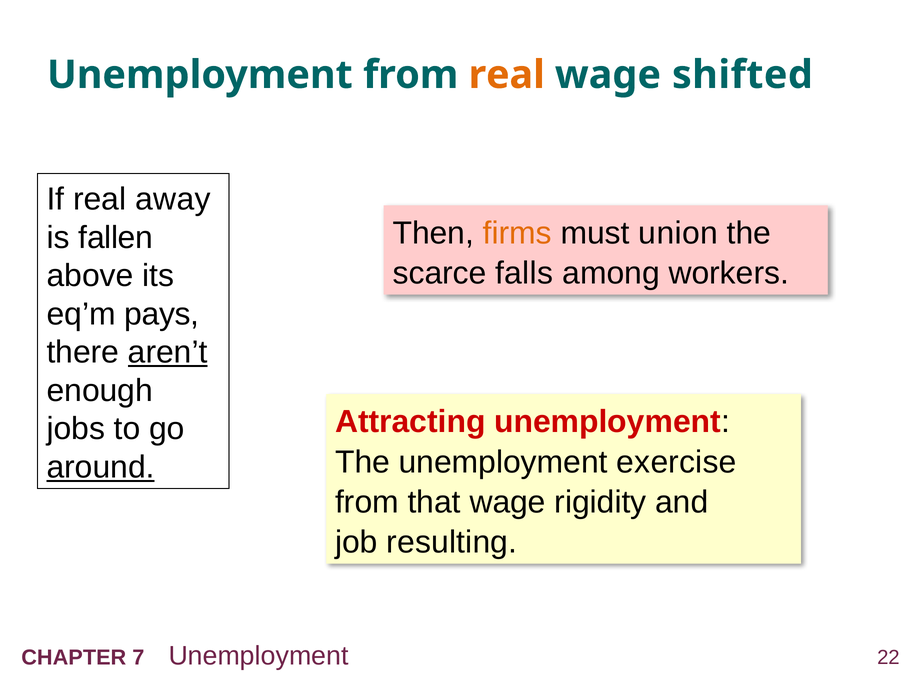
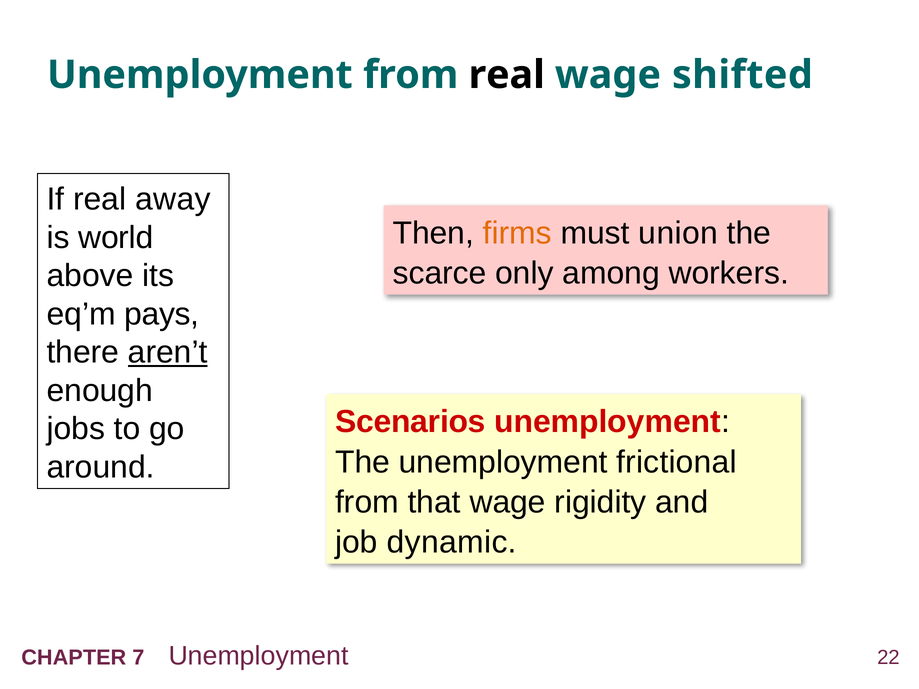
real colour: orange -> black (507, 75)
fallen: fallen -> world (116, 238)
falls: falls -> only (524, 273)
Attracting: Attracting -> Scenarios (410, 422)
exercise: exercise -> frictional (677, 462)
around underline: present -> none (101, 467)
resulting: resulting -> dynamic (452, 543)
